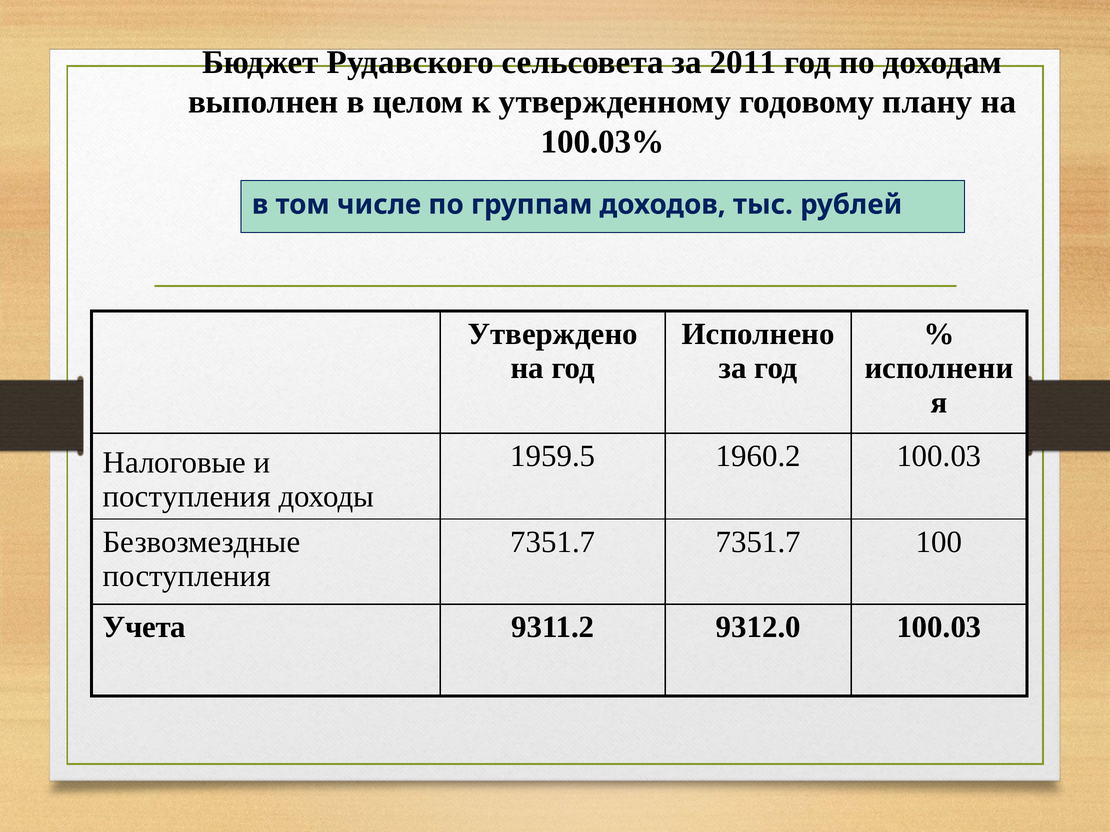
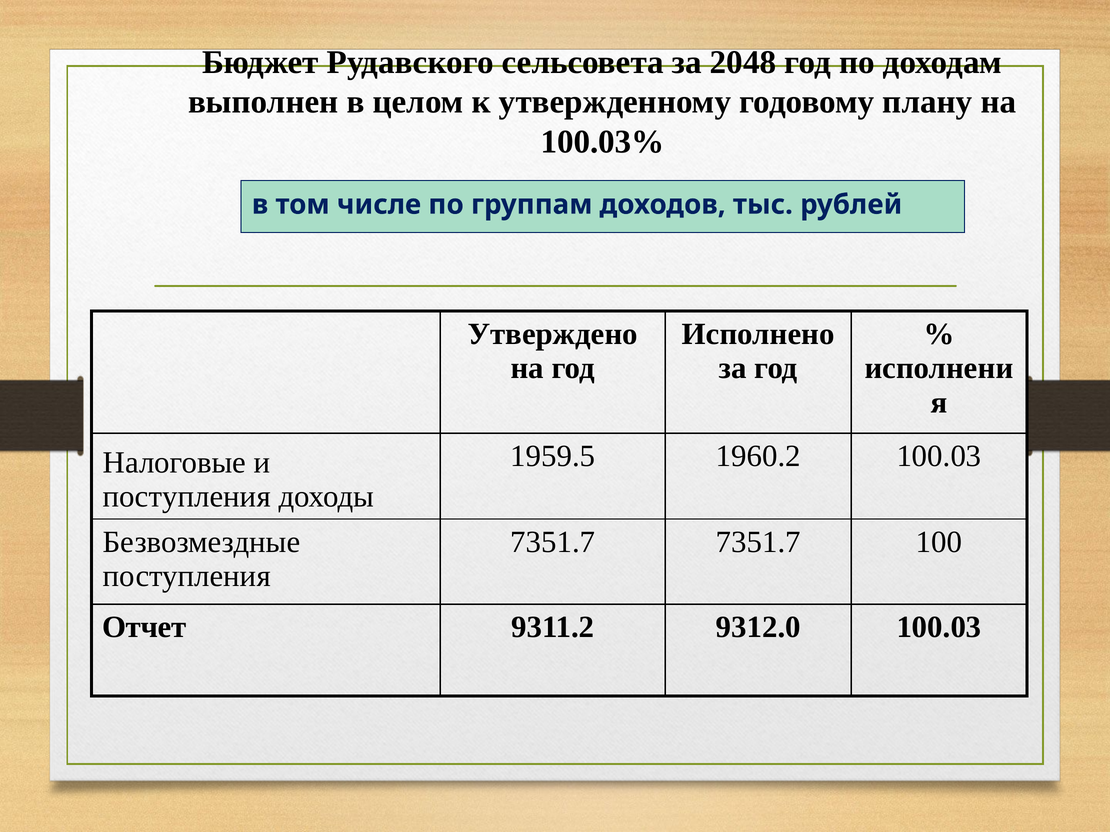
2011: 2011 -> 2048 (743, 62)
Учета: Учета -> Отчет (144, 627)
